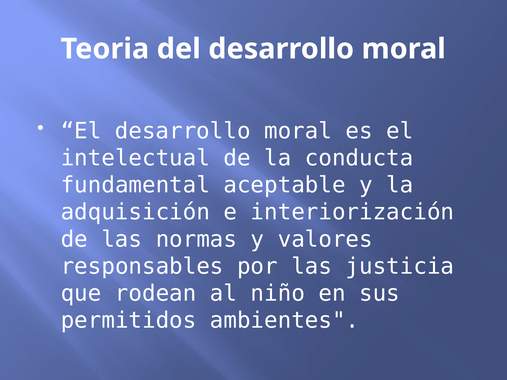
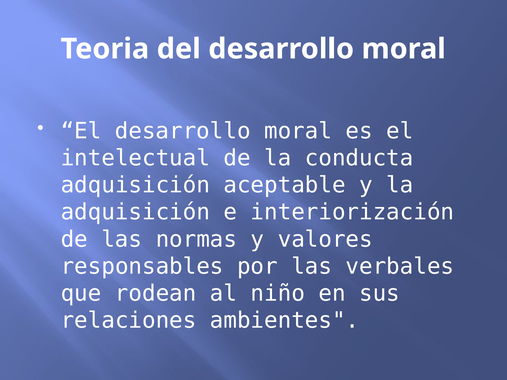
fundamental: fundamental -> adquisición (135, 185)
justicia: justicia -> verbales (400, 266)
permitidos: permitidos -> relaciones (129, 321)
